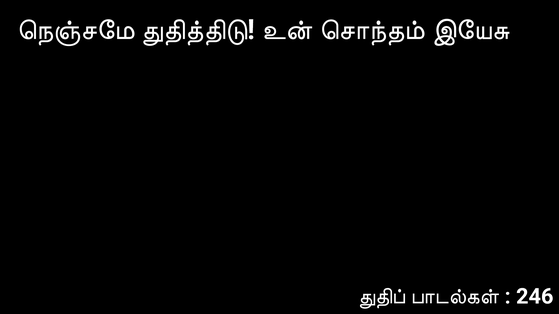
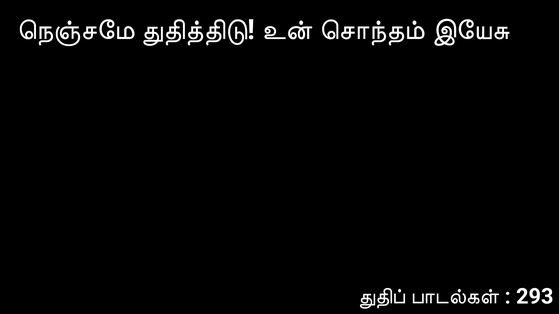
246: 246 -> 293 (535, 297)
